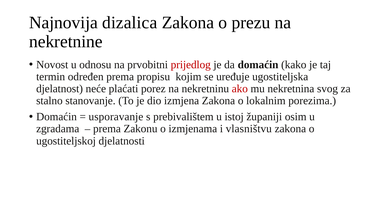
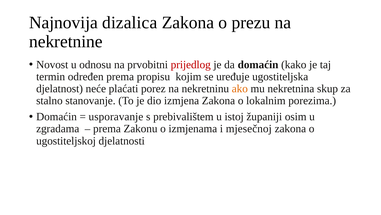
ako colour: red -> orange (240, 88)
svog: svog -> skup (328, 88)
vlasništvu: vlasništvu -> mjesečnoj (249, 128)
